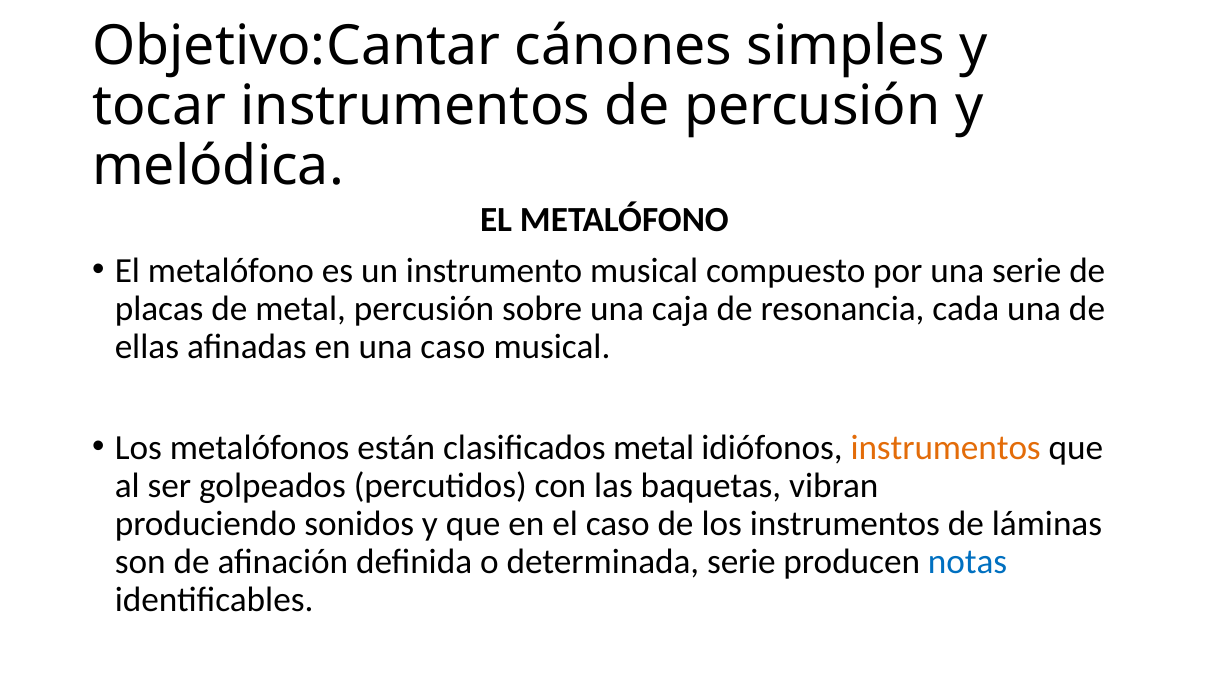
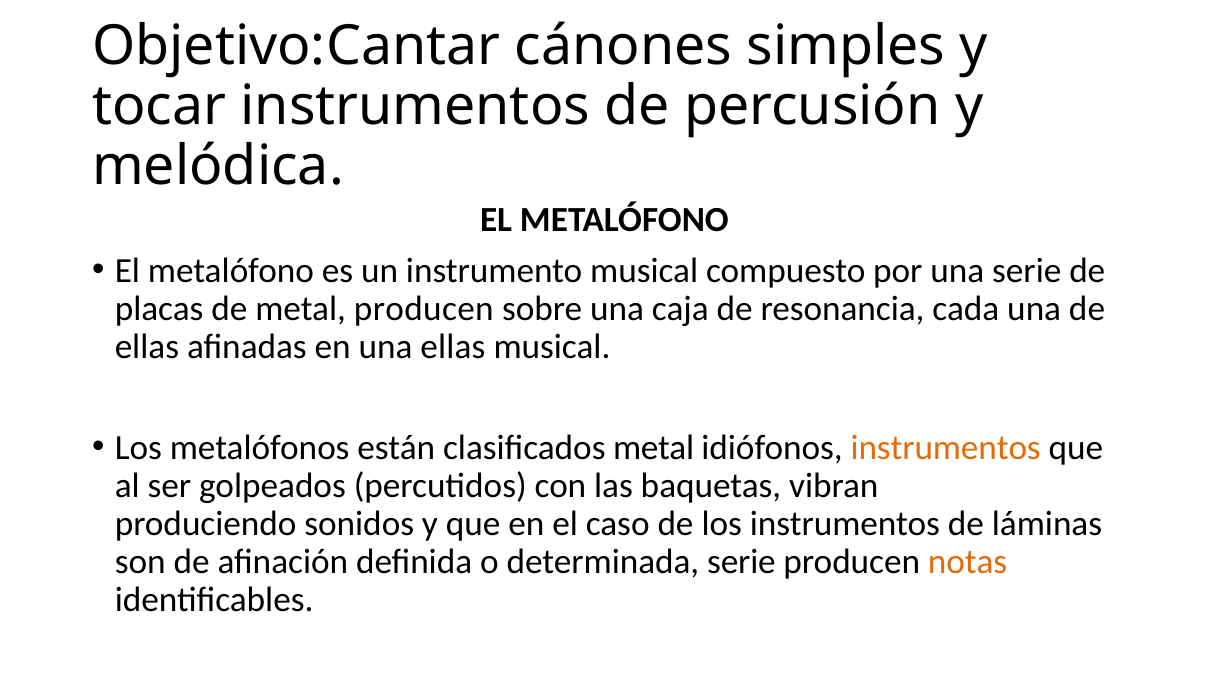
metal percusión: percusión -> producen (424, 309)
una caso: caso -> ellas (453, 347)
notas colour: blue -> orange (968, 562)
